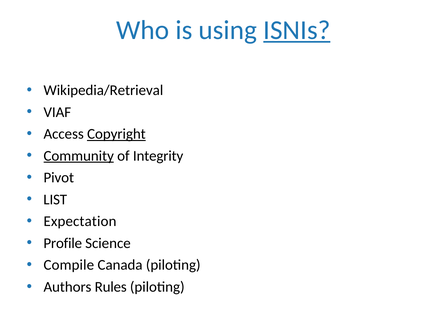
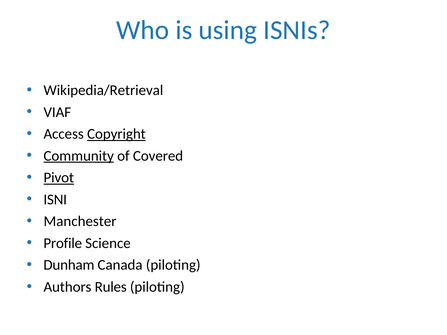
ISNIs underline: present -> none (297, 30)
Integrity: Integrity -> Covered (158, 156)
Pivot underline: none -> present (59, 178)
LIST: LIST -> ISNI (55, 200)
Expectation: Expectation -> Manchester (80, 222)
Compile: Compile -> Dunham (69, 265)
